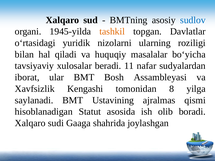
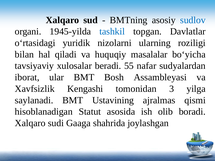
tashkil colour: orange -> blue (112, 32)
11: 11 -> 55 (129, 66)
8: 8 -> 3 (172, 89)
